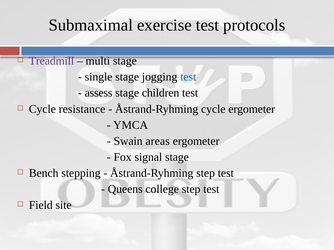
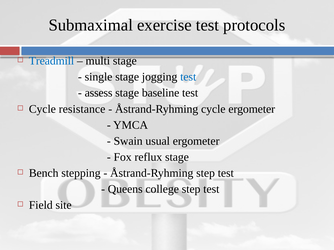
Treadmill colour: purple -> blue (52, 61)
children: children -> baseline (161, 93)
areas: areas -> usual (158, 141)
signal: signal -> reflux (148, 157)
